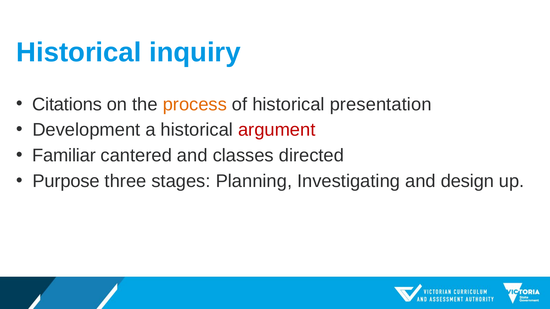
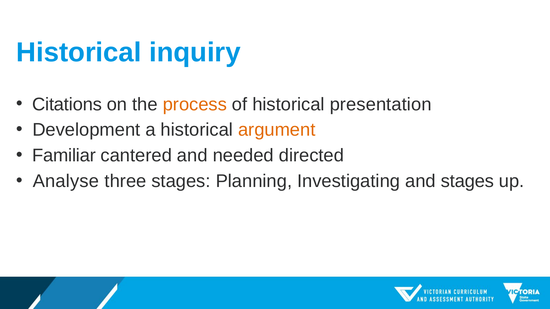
argument colour: red -> orange (277, 130)
classes: classes -> needed (243, 156)
Purpose: Purpose -> Analyse (66, 181)
and design: design -> stages (467, 181)
